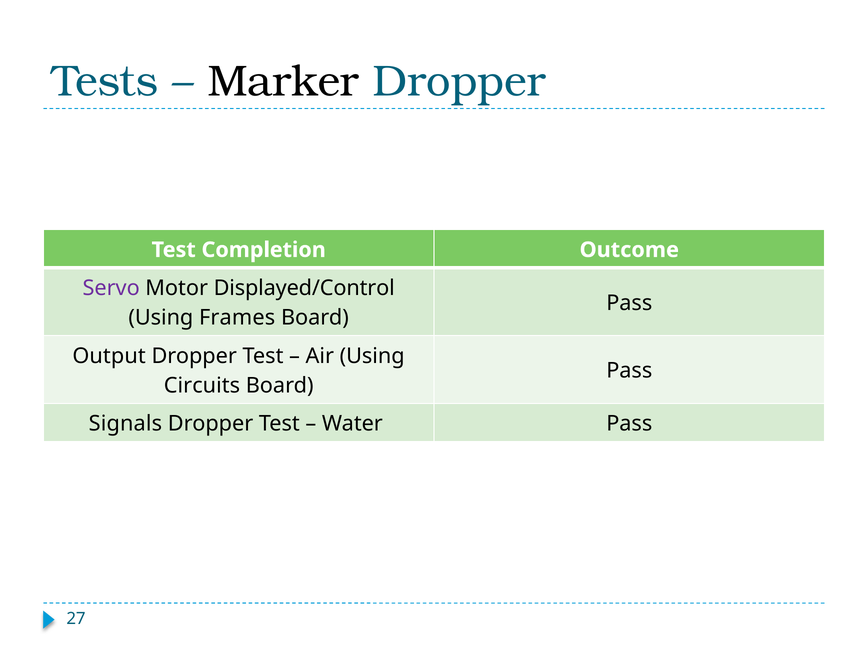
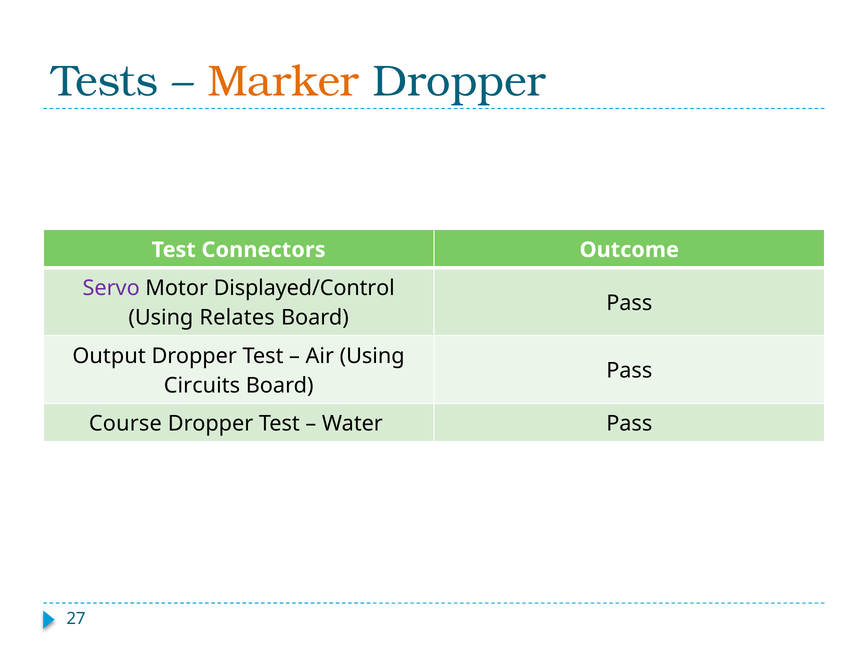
Marker colour: black -> orange (283, 81)
Completion: Completion -> Connectors (264, 250)
Frames: Frames -> Relates (237, 318)
Signals: Signals -> Course (125, 424)
